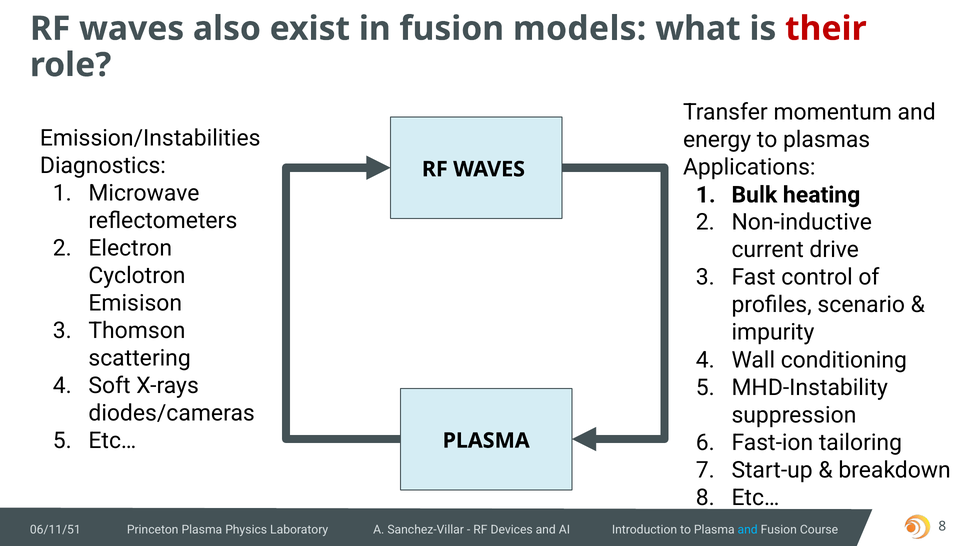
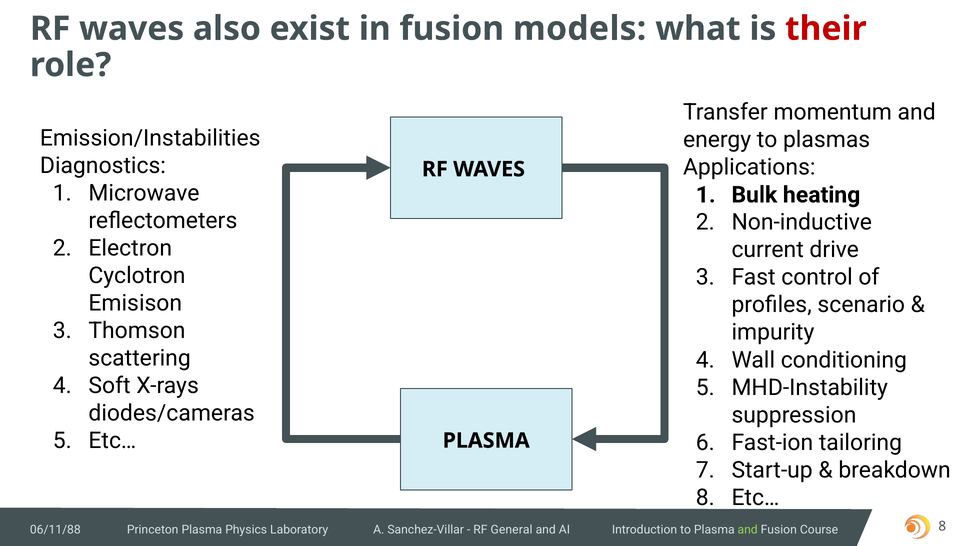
06/11/51: 06/11/51 -> 06/11/88 (55, 529)
Devices: Devices -> General (512, 529)
and colour: light blue -> light green (748, 529)
